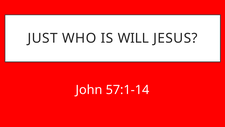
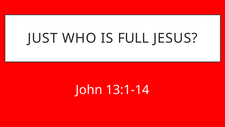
WILL: WILL -> FULL (133, 38)
57:1-14: 57:1-14 -> 13:1-14 (128, 90)
